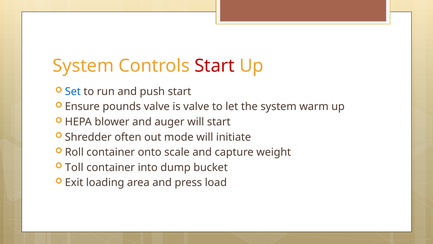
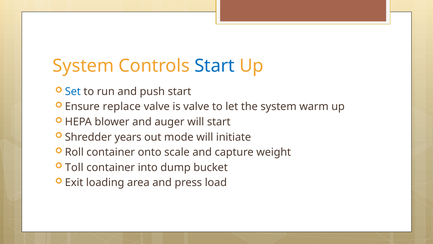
Start colour: red -> blue (215, 66)
pounds: pounds -> replace (122, 107)
often: often -> years (128, 137)
